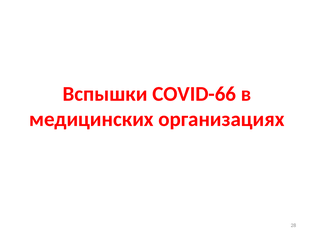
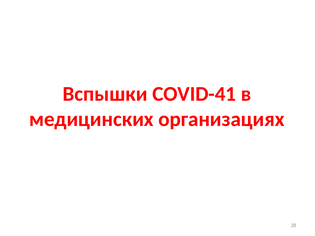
COVID-66: COVID-66 -> COVID-41 (194, 94)
